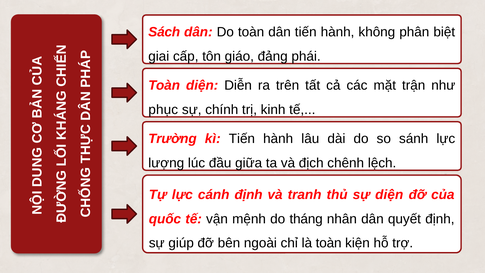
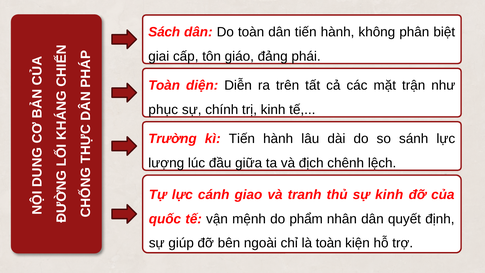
cánh định: định -> giao (248, 194)
sự diện: diện -> kinh (389, 194)
tháng: tháng -> phẩm (306, 219)
